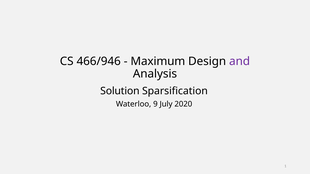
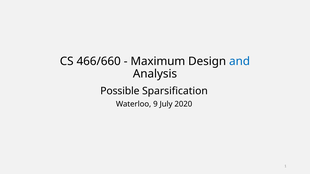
466/946: 466/946 -> 466/660 (99, 61)
and colour: purple -> blue (240, 61)
Solution: Solution -> Possible (120, 91)
